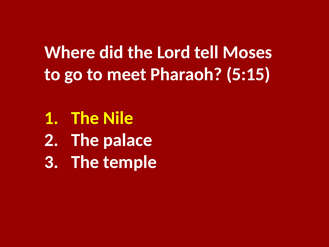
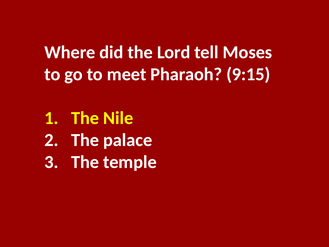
5:15: 5:15 -> 9:15 (248, 74)
